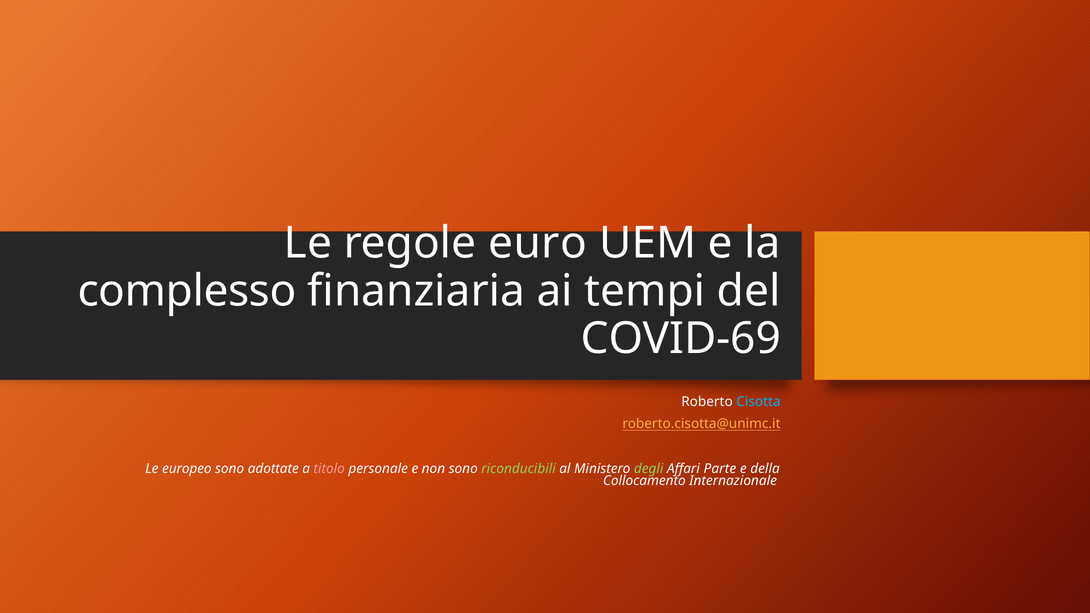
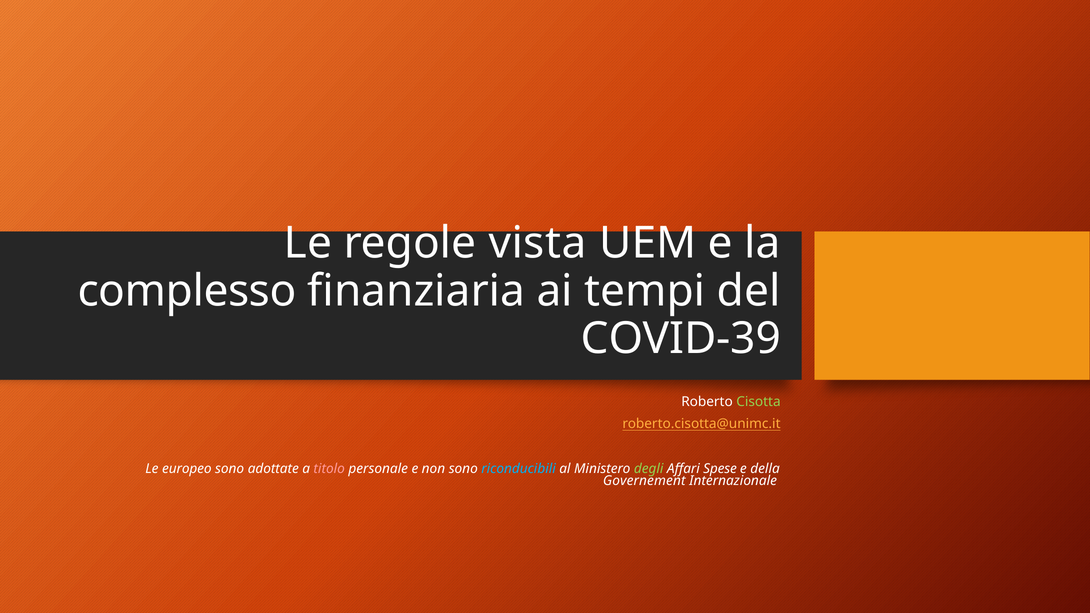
euro: euro -> vista (538, 243)
COVID-69: COVID-69 -> COVID-39 (681, 339)
Cisotta colour: light blue -> light green (758, 402)
riconducibili colour: light green -> light blue (519, 469)
Parte: Parte -> Spese (720, 469)
Collocamento: Collocamento -> Governement (644, 481)
